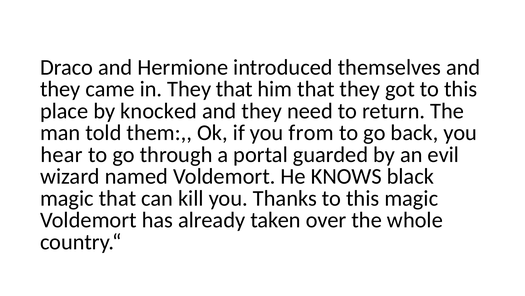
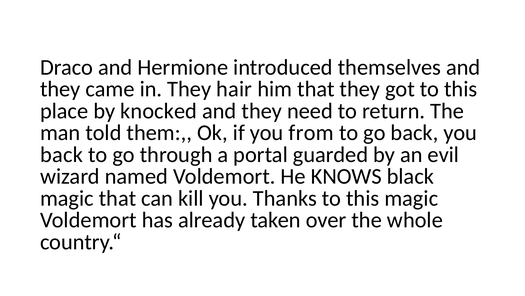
They that: that -> hair (234, 89)
hear: hear -> back (62, 154)
